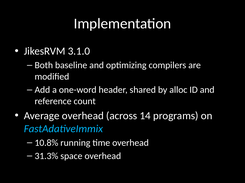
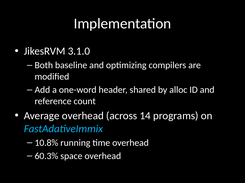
31.3%: 31.3% -> 60.3% (46, 157)
